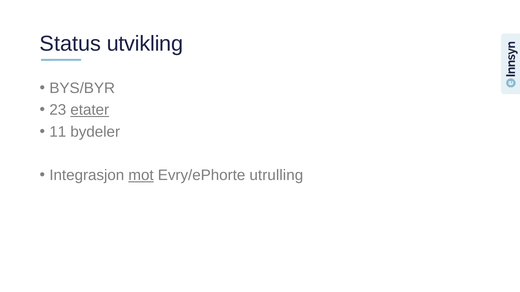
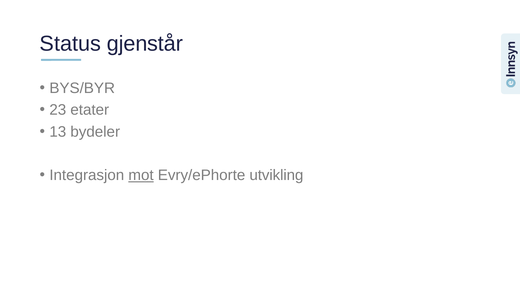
utvikling: utvikling -> gjenstår (145, 44)
etater underline: present -> none (90, 110)
11: 11 -> 13 (58, 132)
utrulling: utrulling -> utvikling (276, 176)
